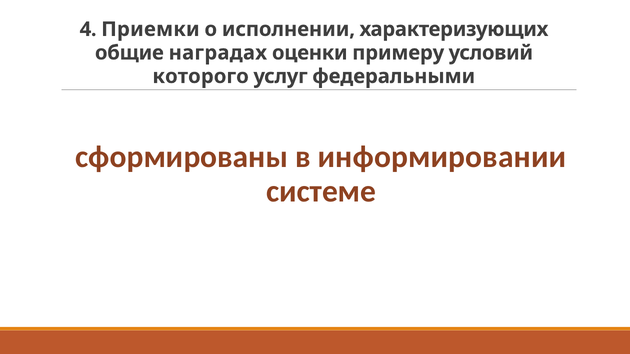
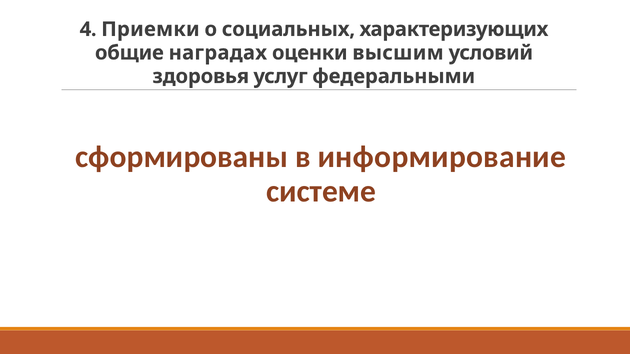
исполнении: исполнении -> социальных (288, 29)
примеру: примеру -> высшим (398, 53)
которого: которого -> здоровья (201, 76)
информировании: информировании -> информирование (442, 157)
